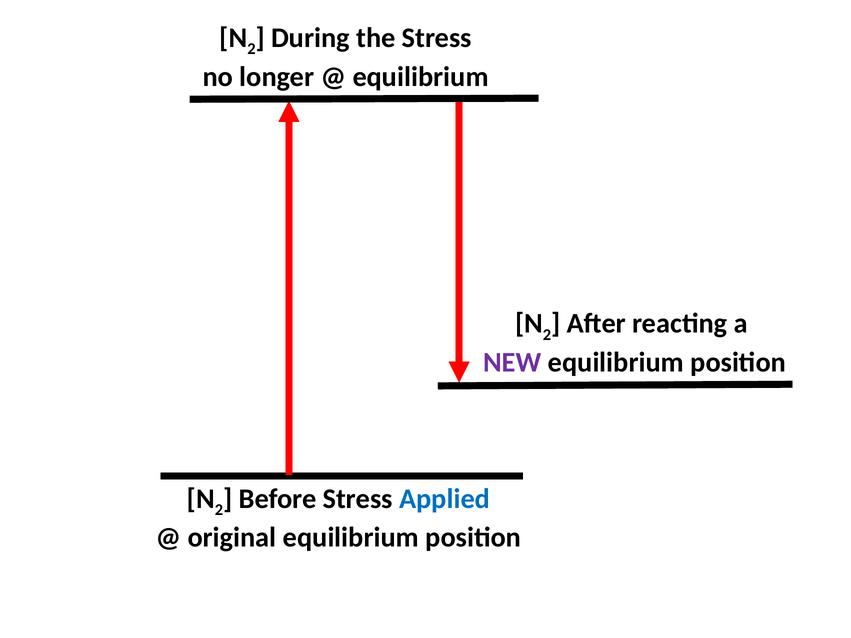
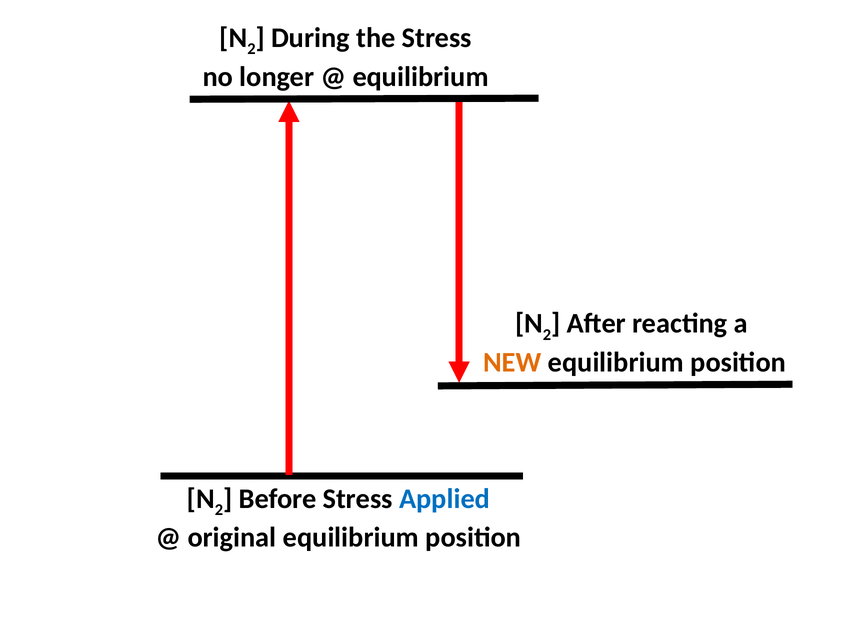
NEW colour: purple -> orange (512, 362)
